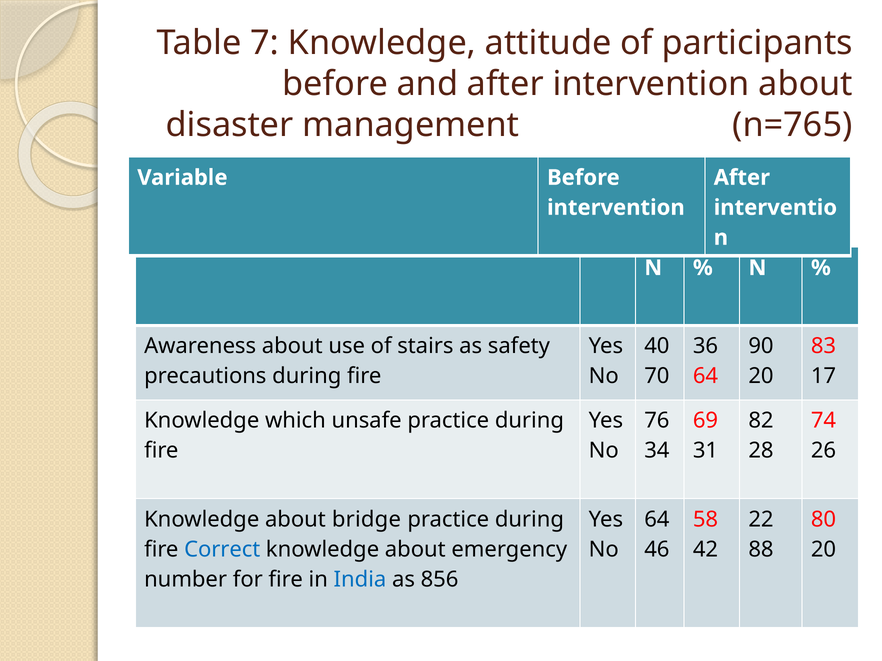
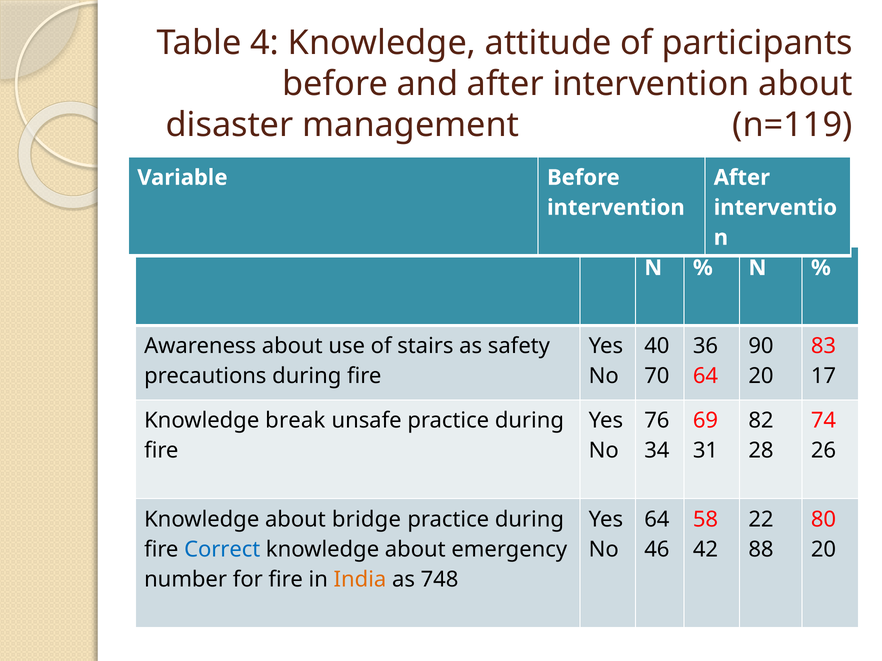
7: 7 -> 4 (265, 43)
n=765: n=765 -> n=119 (792, 125)
which: which -> break (295, 421)
India colour: blue -> orange (360, 580)
856: 856 -> 748 (440, 580)
